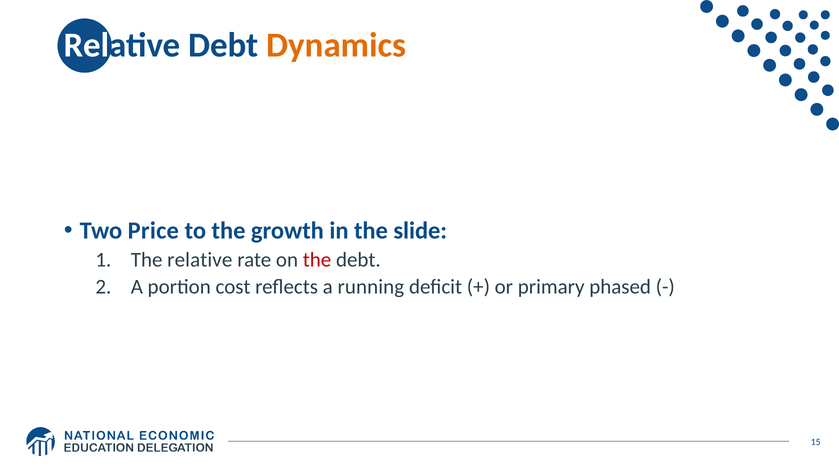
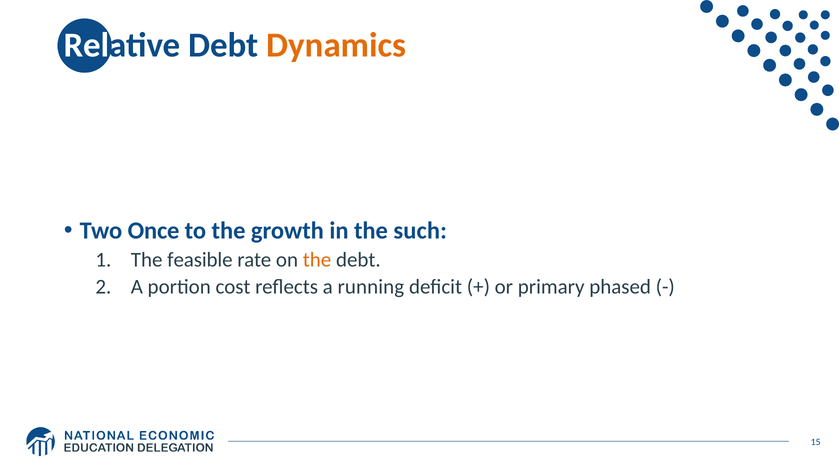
Price: Price -> Once (154, 231)
slide: slide -> such (420, 231)
The relative: relative -> feasible (200, 260)
the colour: red -> orange (317, 260)
